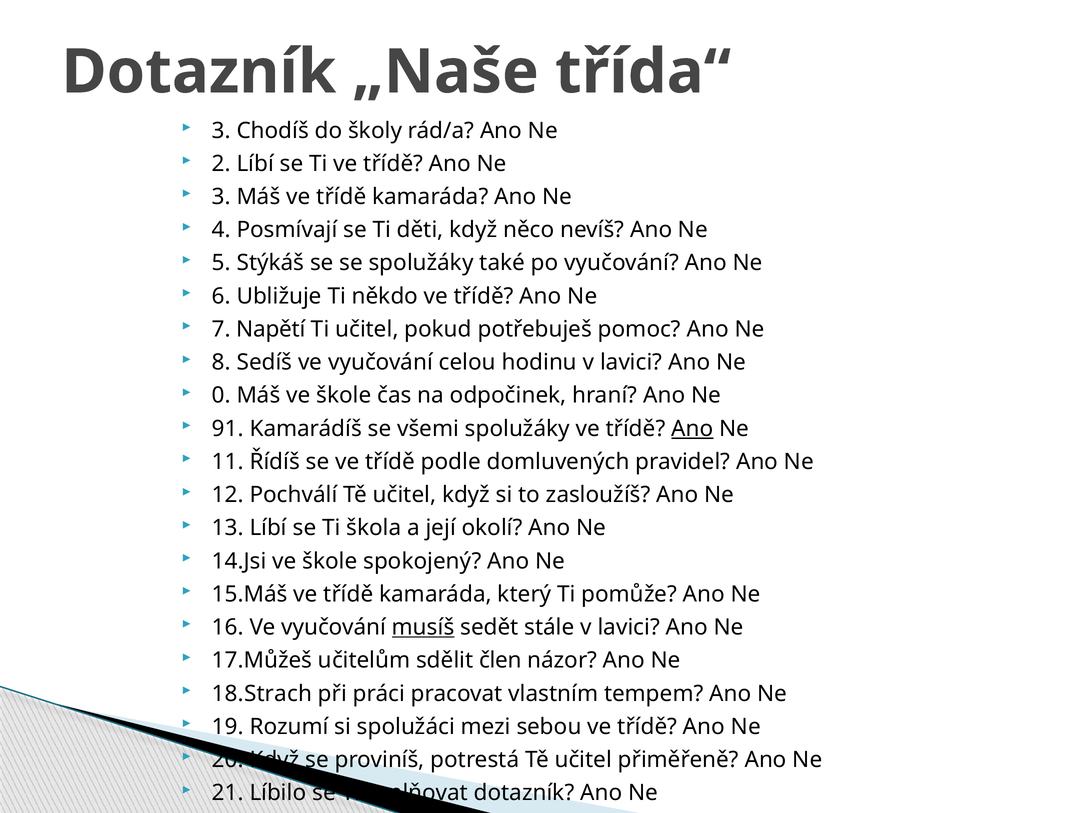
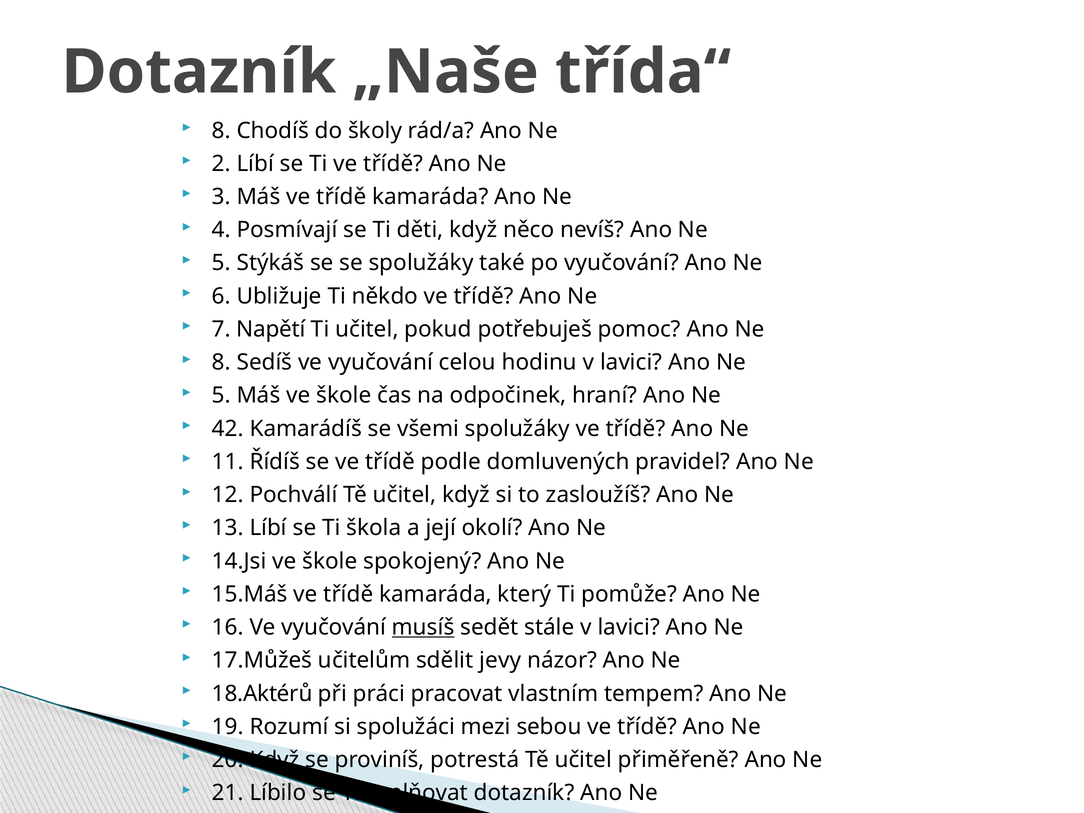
3: 3 -> 8 (221, 131)
0: 0 -> 5 (221, 396)
91: 91 -> 42 (228, 429)
Ano underline: present -> none (692, 429)
člen: člen -> jevy (500, 660)
18.Strach: 18.Strach -> 18.Aktérů (262, 694)
